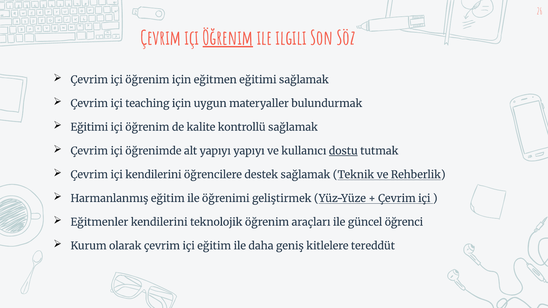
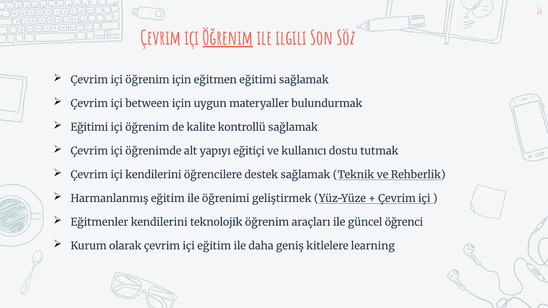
teaching: teaching -> between (147, 104)
yapıyı yapıyı: yapıyı -> eğitiçi (249, 151)
dostu underline: present -> none (343, 151)
tereddüt: tereddüt -> learning (373, 246)
